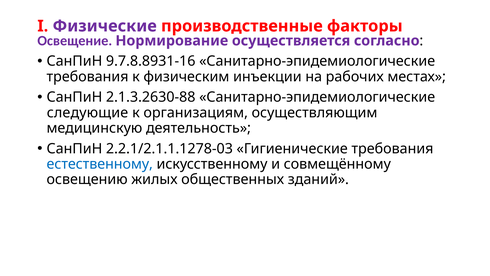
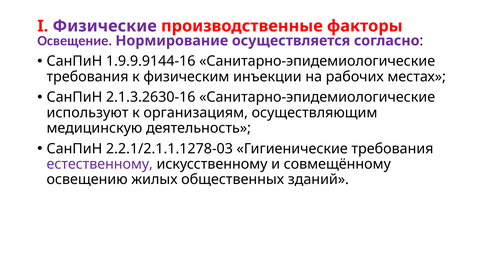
9.7.8.8931-16: 9.7.8.8931-16 -> 1.9.9.9144-16 (151, 61)
2.1.3.2630-88: 2.1.3.2630-88 -> 2.1.3.2630-16 (151, 97)
следующие: следующие -> используют (88, 112)
естественному colour: blue -> purple (100, 164)
